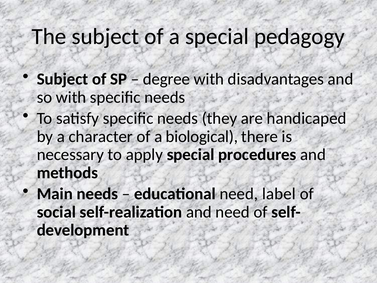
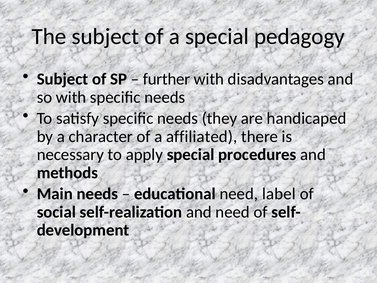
degree: degree -> further (166, 79)
biological: biological -> affiliated (202, 136)
